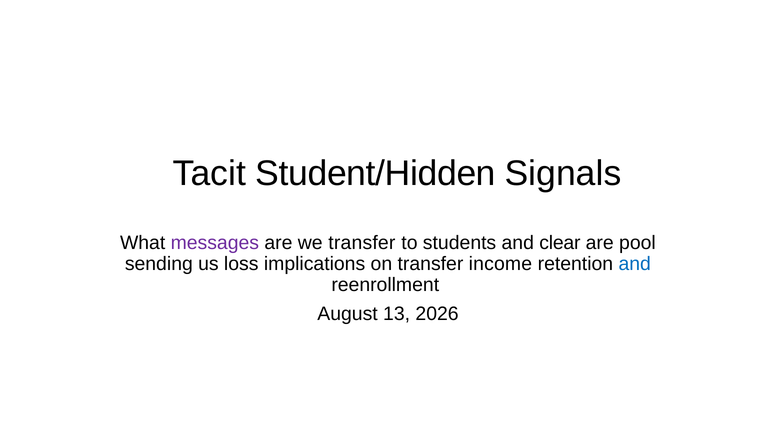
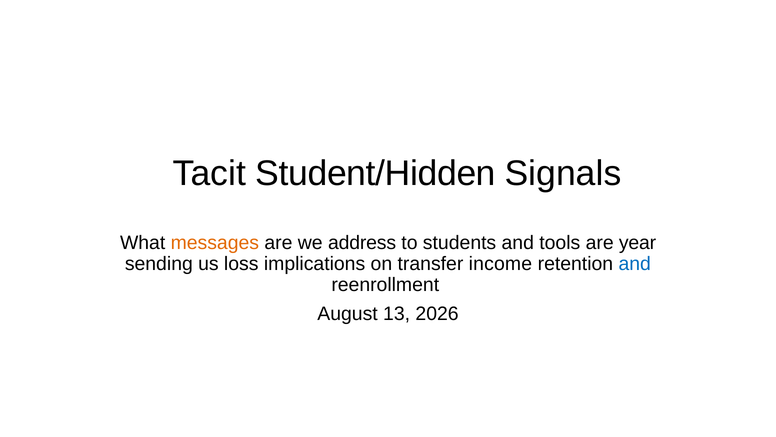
messages colour: purple -> orange (215, 243)
we transfer: transfer -> address (362, 243)
clear: clear -> tools (560, 243)
pool: pool -> year (638, 243)
